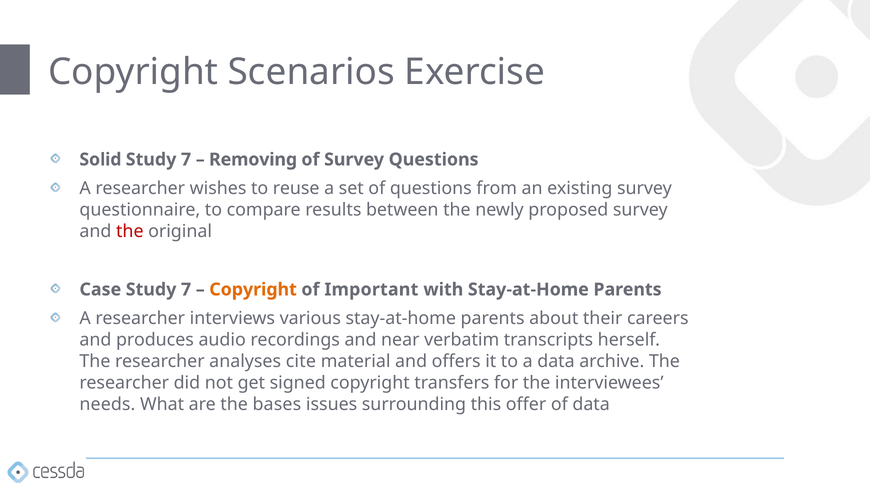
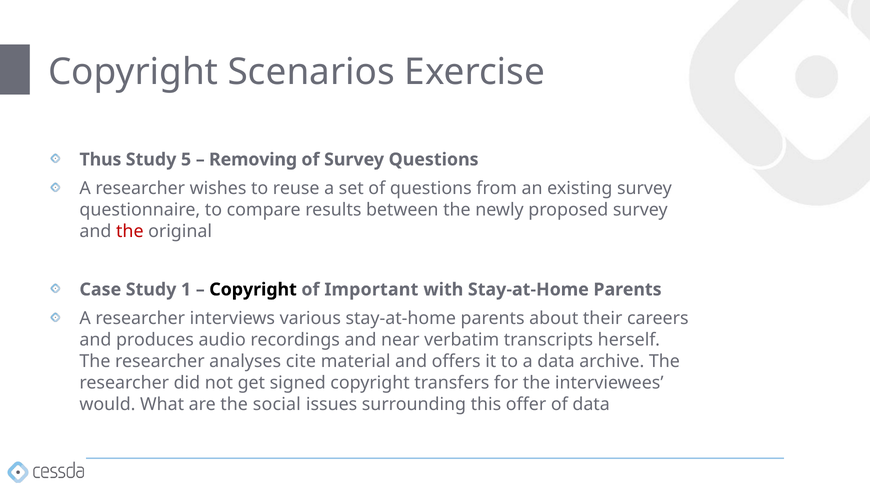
Solid: Solid -> Thus (100, 159)
7: 7 -> 5 (186, 159)
Case Study 7: 7 -> 1 (186, 289)
Copyright colour: orange -> black (253, 289)
needs: needs -> would (108, 404)
bases: bases -> social (277, 404)
